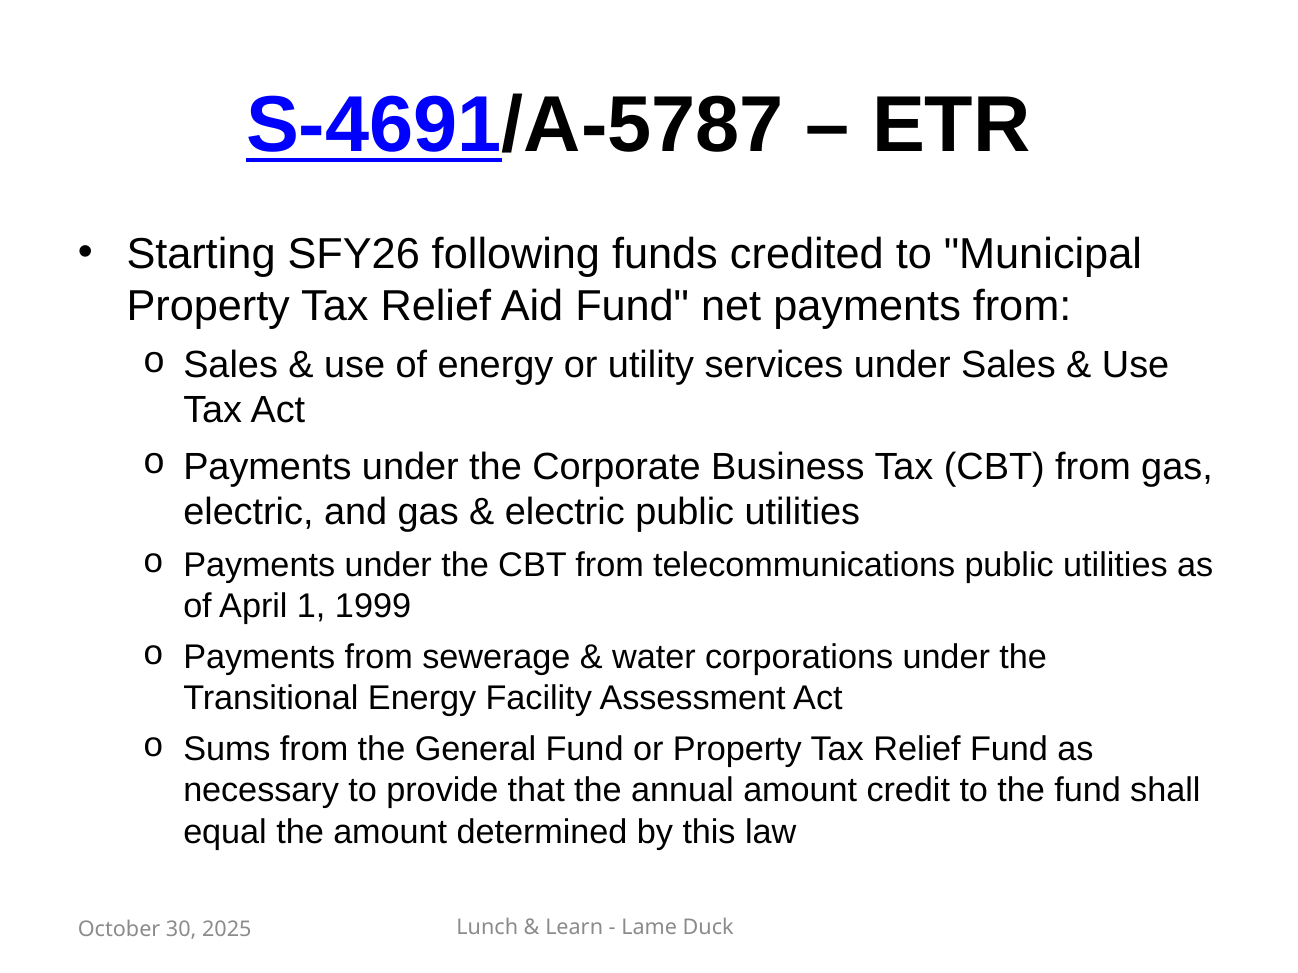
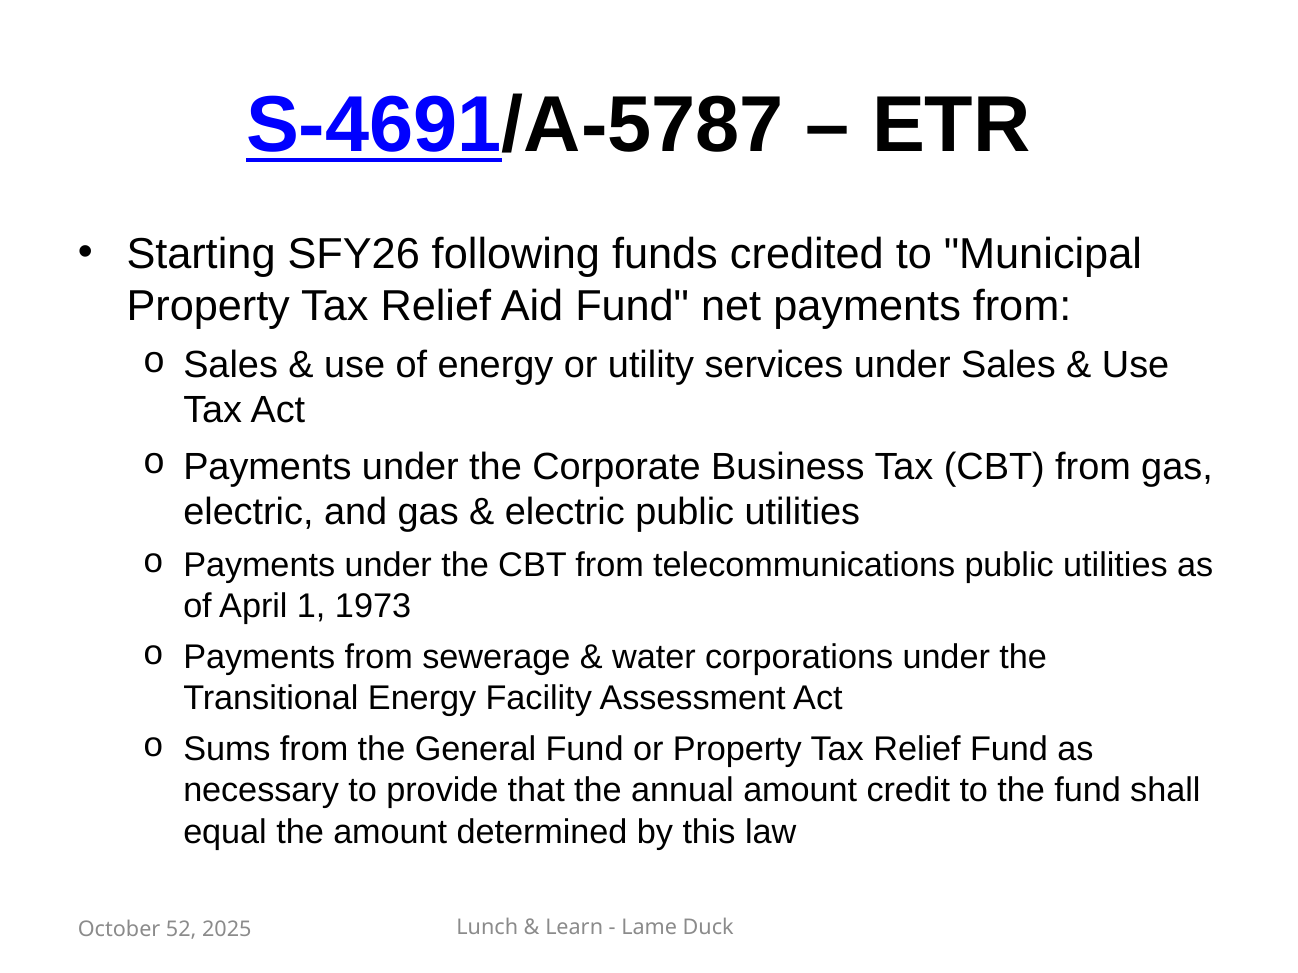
1999: 1999 -> 1973 (373, 607)
30: 30 -> 52 (181, 930)
